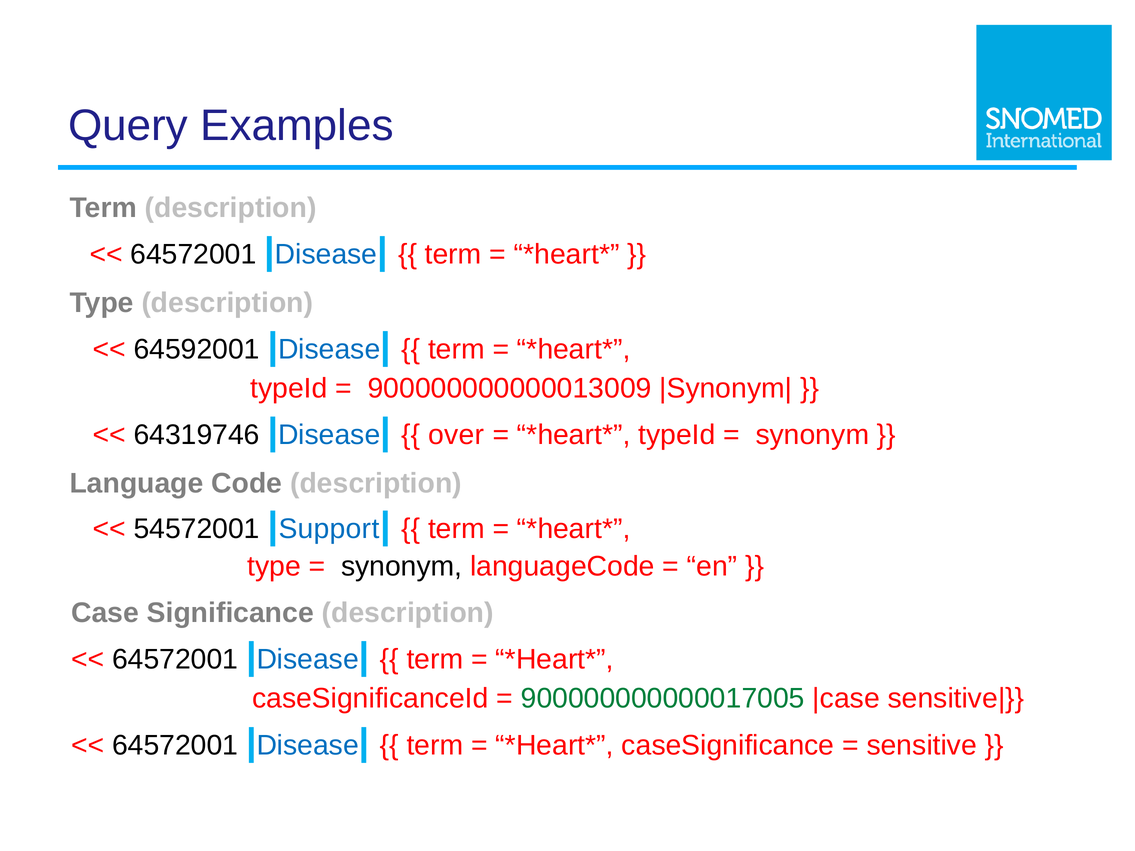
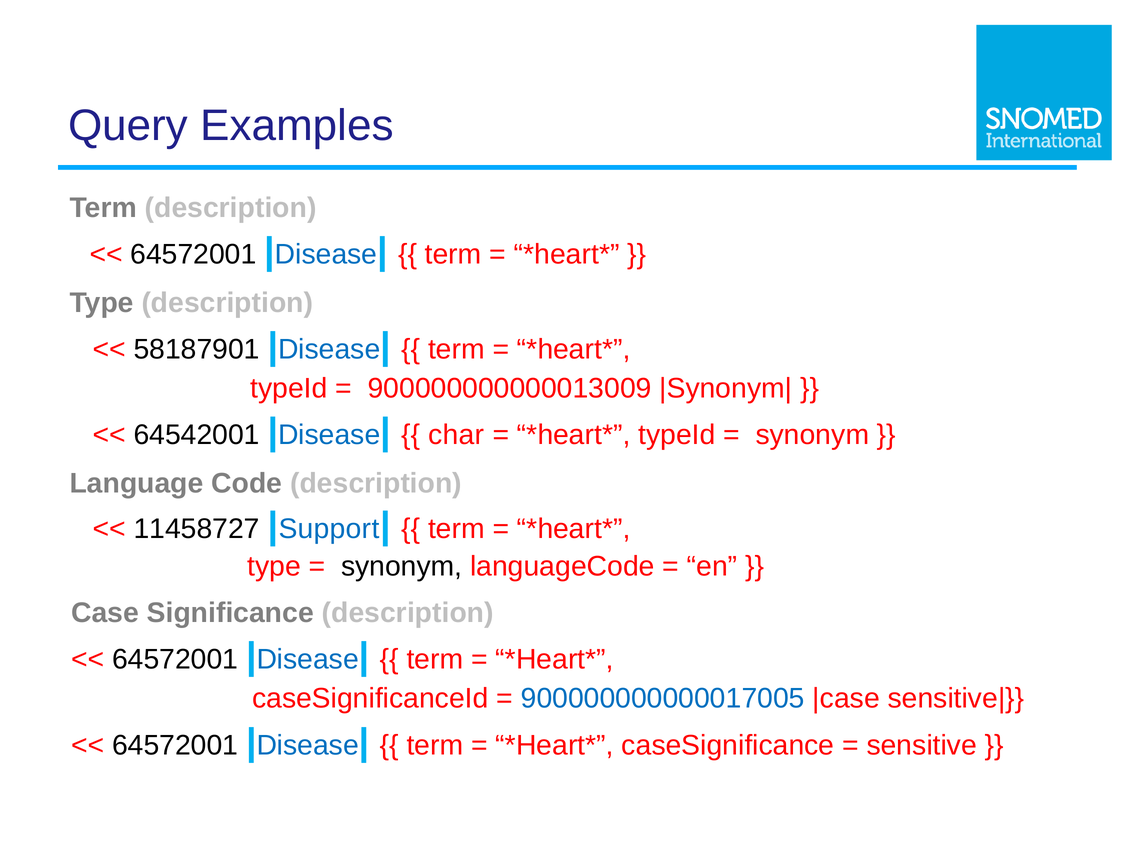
64592001: 64592001 -> 58187901 (197, 350)
64319746: 64319746 -> 64542001 (197, 435)
over: over -> char (456, 435)
54572001: 54572001 -> 11458727 (197, 529)
900000000000017005 colour: green -> blue (663, 699)
